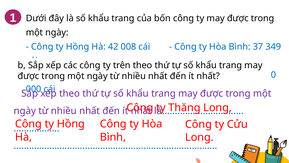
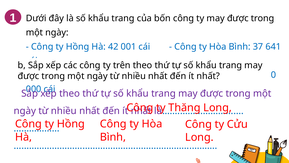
008: 008 -> 001 (128, 47)
349: 349 -> 641 (273, 47)
